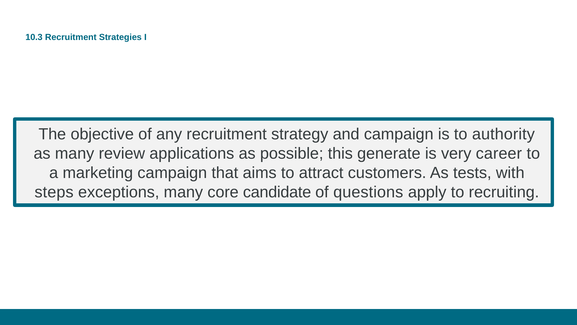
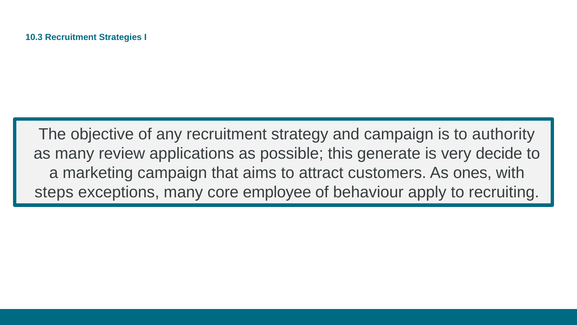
career: career -> decide (499, 153)
tests: tests -> ones (472, 173)
candidate: candidate -> employee (277, 192)
questions: questions -> behaviour (368, 192)
